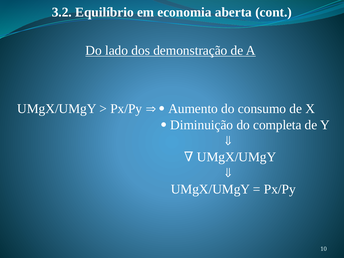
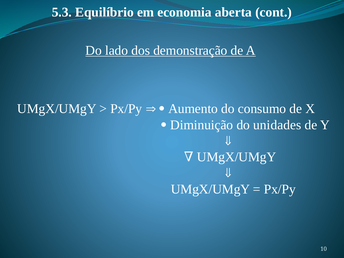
3.2: 3.2 -> 5.3 (62, 12)
completa: completa -> unidades (277, 125)
